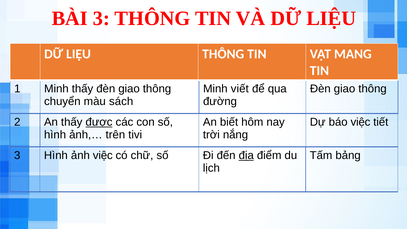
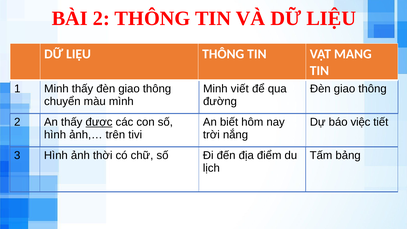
BÀI 3: 3 -> 2 (101, 19)
sách: sách -> mình (121, 101)
ảnh việc: việc -> thời (103, 155)
địa underline: present -> none (246, 155)
